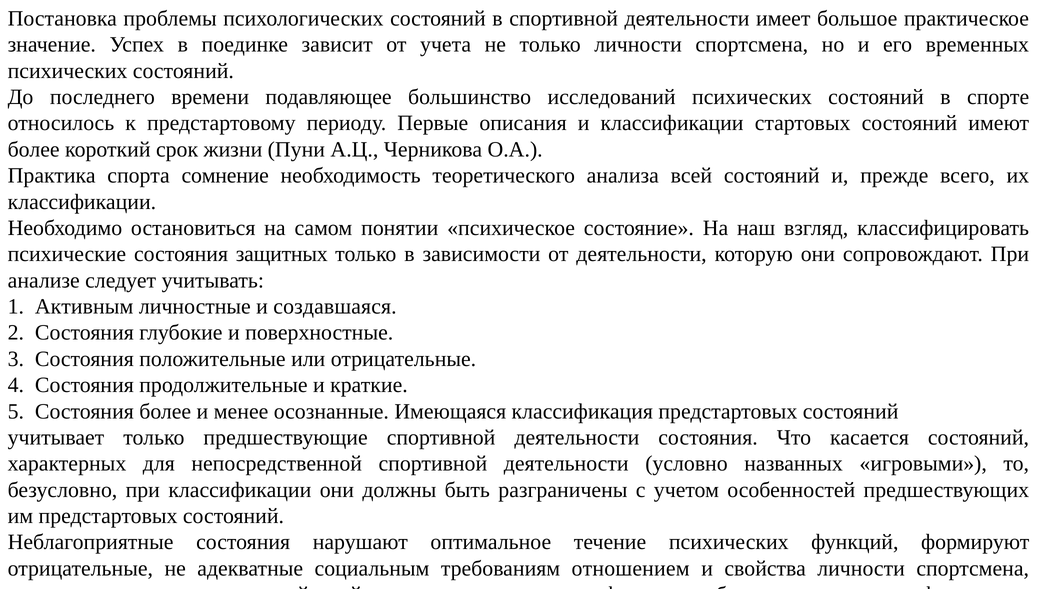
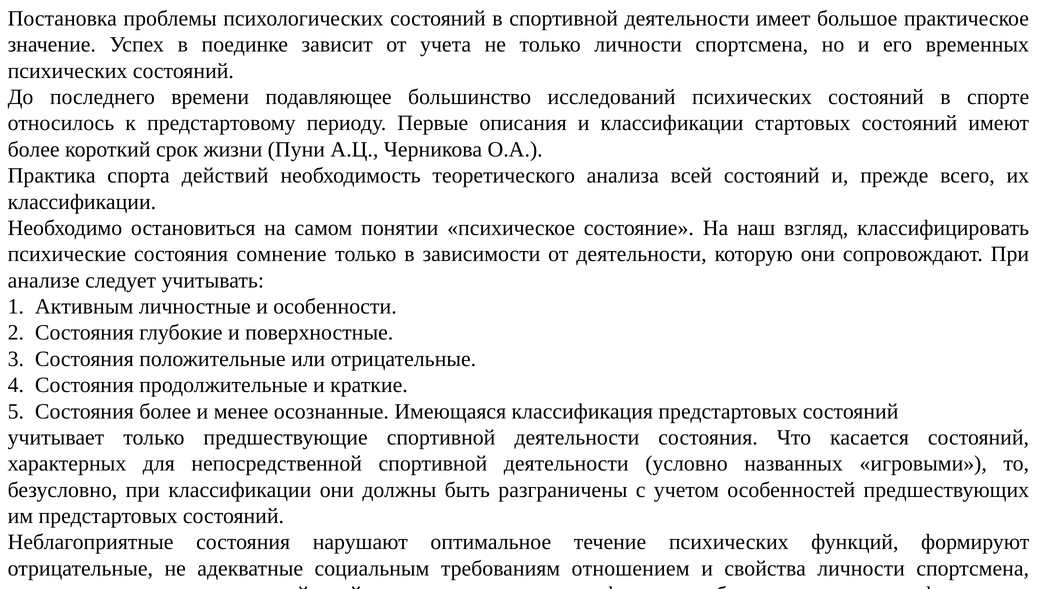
спорта сомнение: сомнение -> действий (225, 175)
защитных: защитных -> сомнение (282, 254)
создавшаяся: создавшаяся -> особенности (335, 306)
